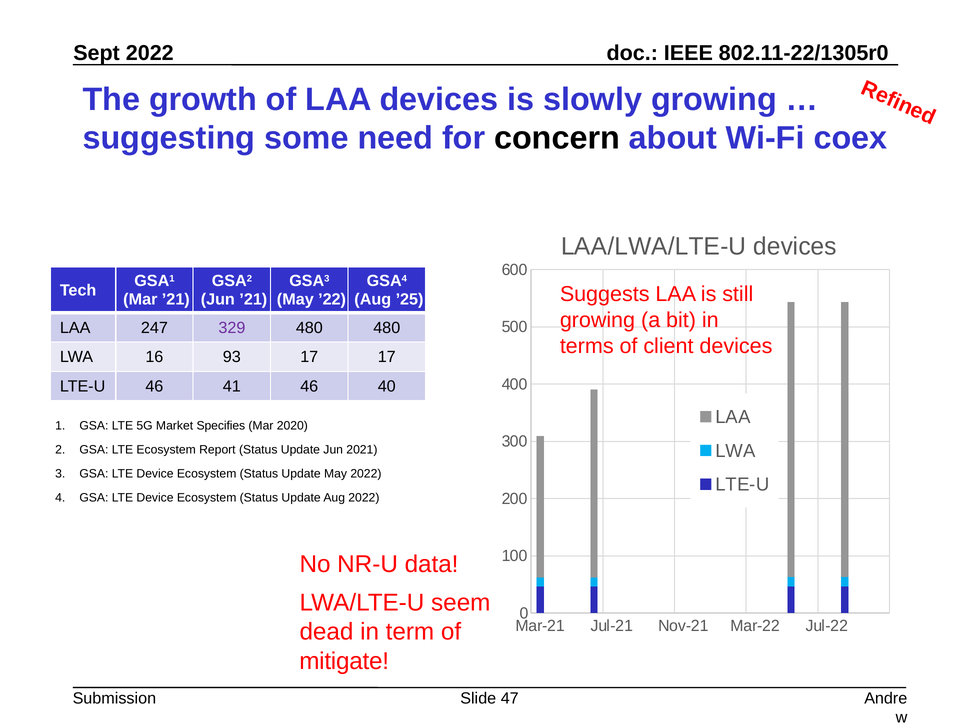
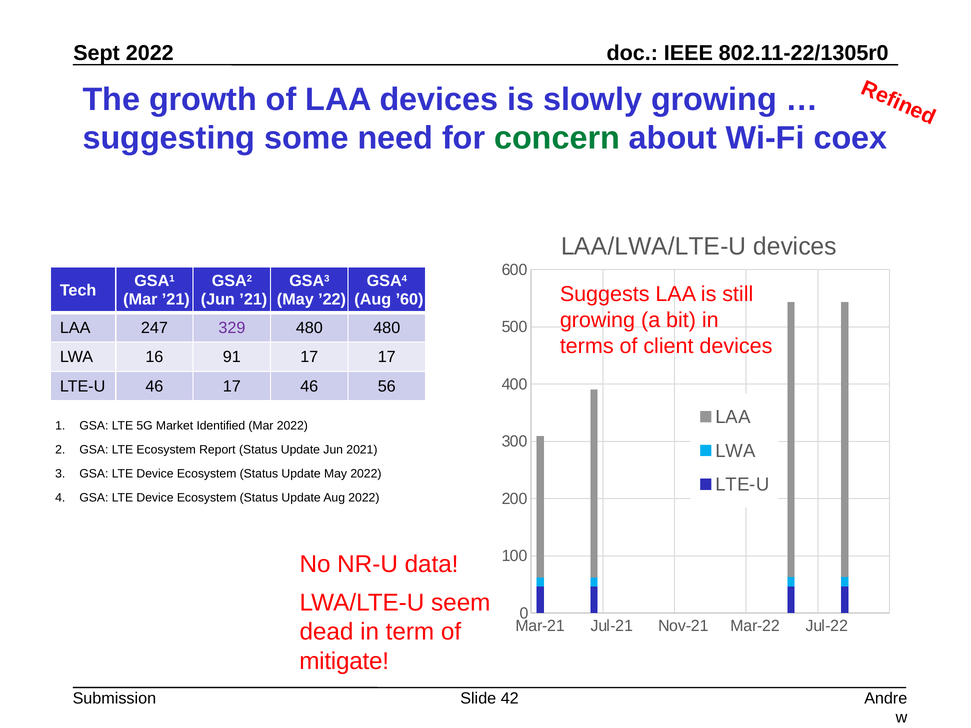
concern colour: black -> green (557, 138)
’25: ’25 -> ’60 (410, 299)
93: 93 -> 91 (232, 357)
46 41: 41 -> 17 (232, 386)
40: 40 -> 56 (387, 386)
Specifies: Specifies -> Identified (221, 426)
Mar 2020: 2020 -> 2022 (292, 426)
47: 47 -> 42 (510, 698)
